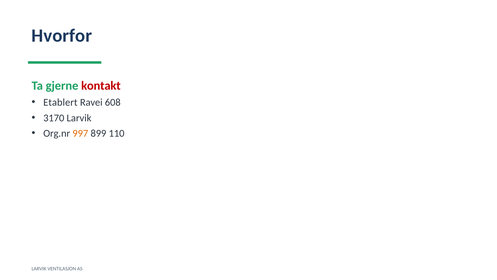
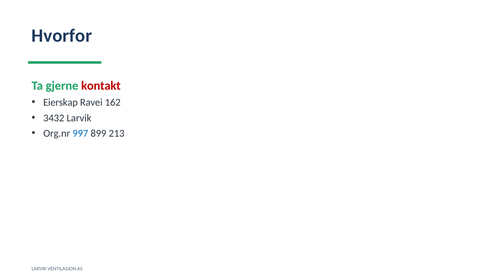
Etablert: Etablert -> Eierskap (61, 102)
608: 608 -> 162 (113, 102)
3170: 3170 -> 3432 (54, 118)
997 colour: orange -> blue (80, 133)
110: 110 -> 213 (117, 133)
